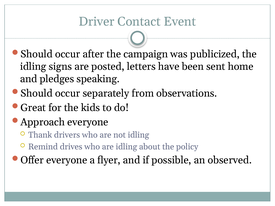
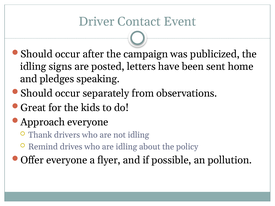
observed: observed -> pollution (230, 160)
